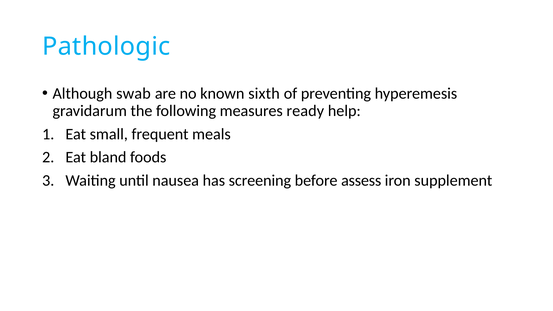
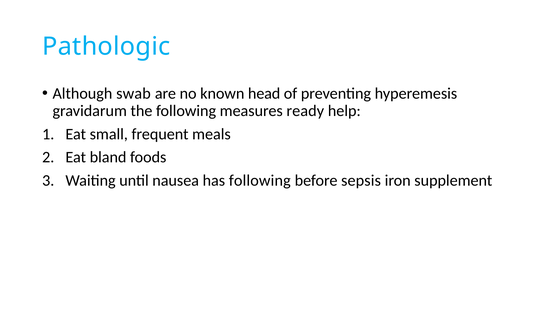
sixth: sixth -> head (264, 93)
has screening: screening -> following (260, 180)
assess: assess -> sepsis (361, 180)
